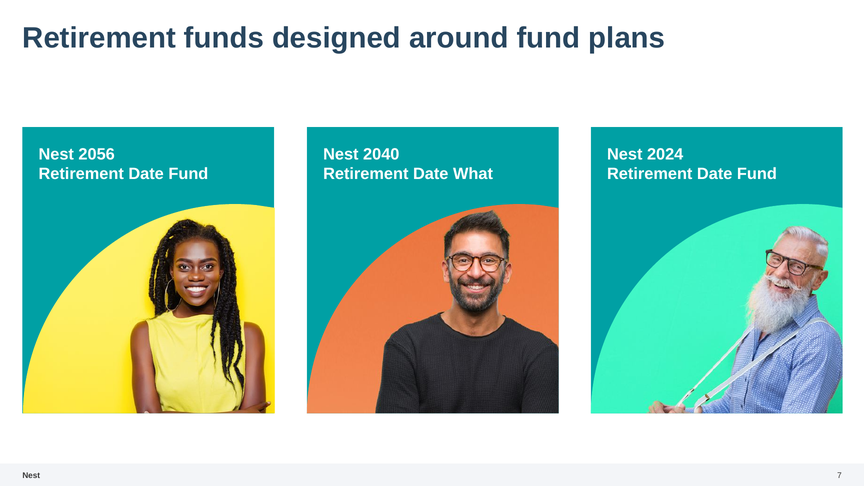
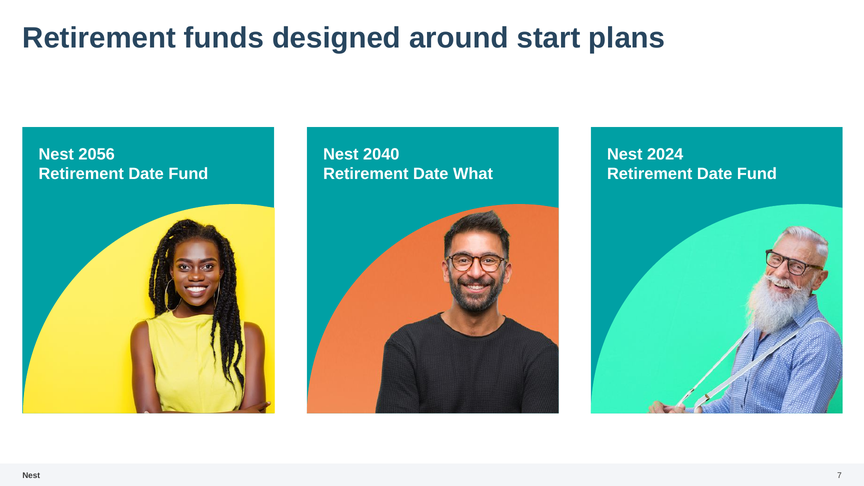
around fund: fund -> start (548, 38)
